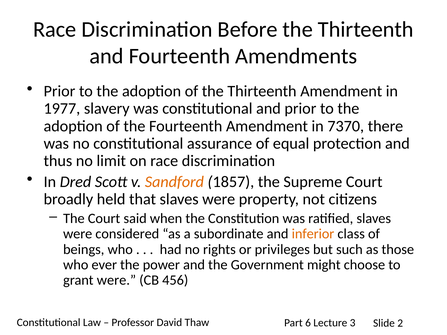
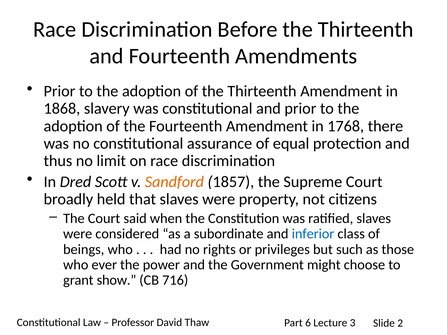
1977: 1977 -> 1868 (62, 109)
7370: 7370 -> 1768 (346, 126)
inferior colour: orange -> blue (313, 234)
grant were: were -> show (116, 280)
456: 456 -> 716 (175, 280)
